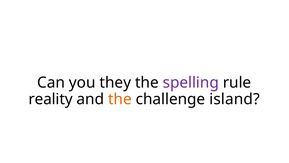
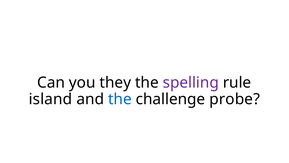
reality: reality -> island (50, 99)
the colour: orange -> blue (120, 99)
island: island -> probe (235, 99)
